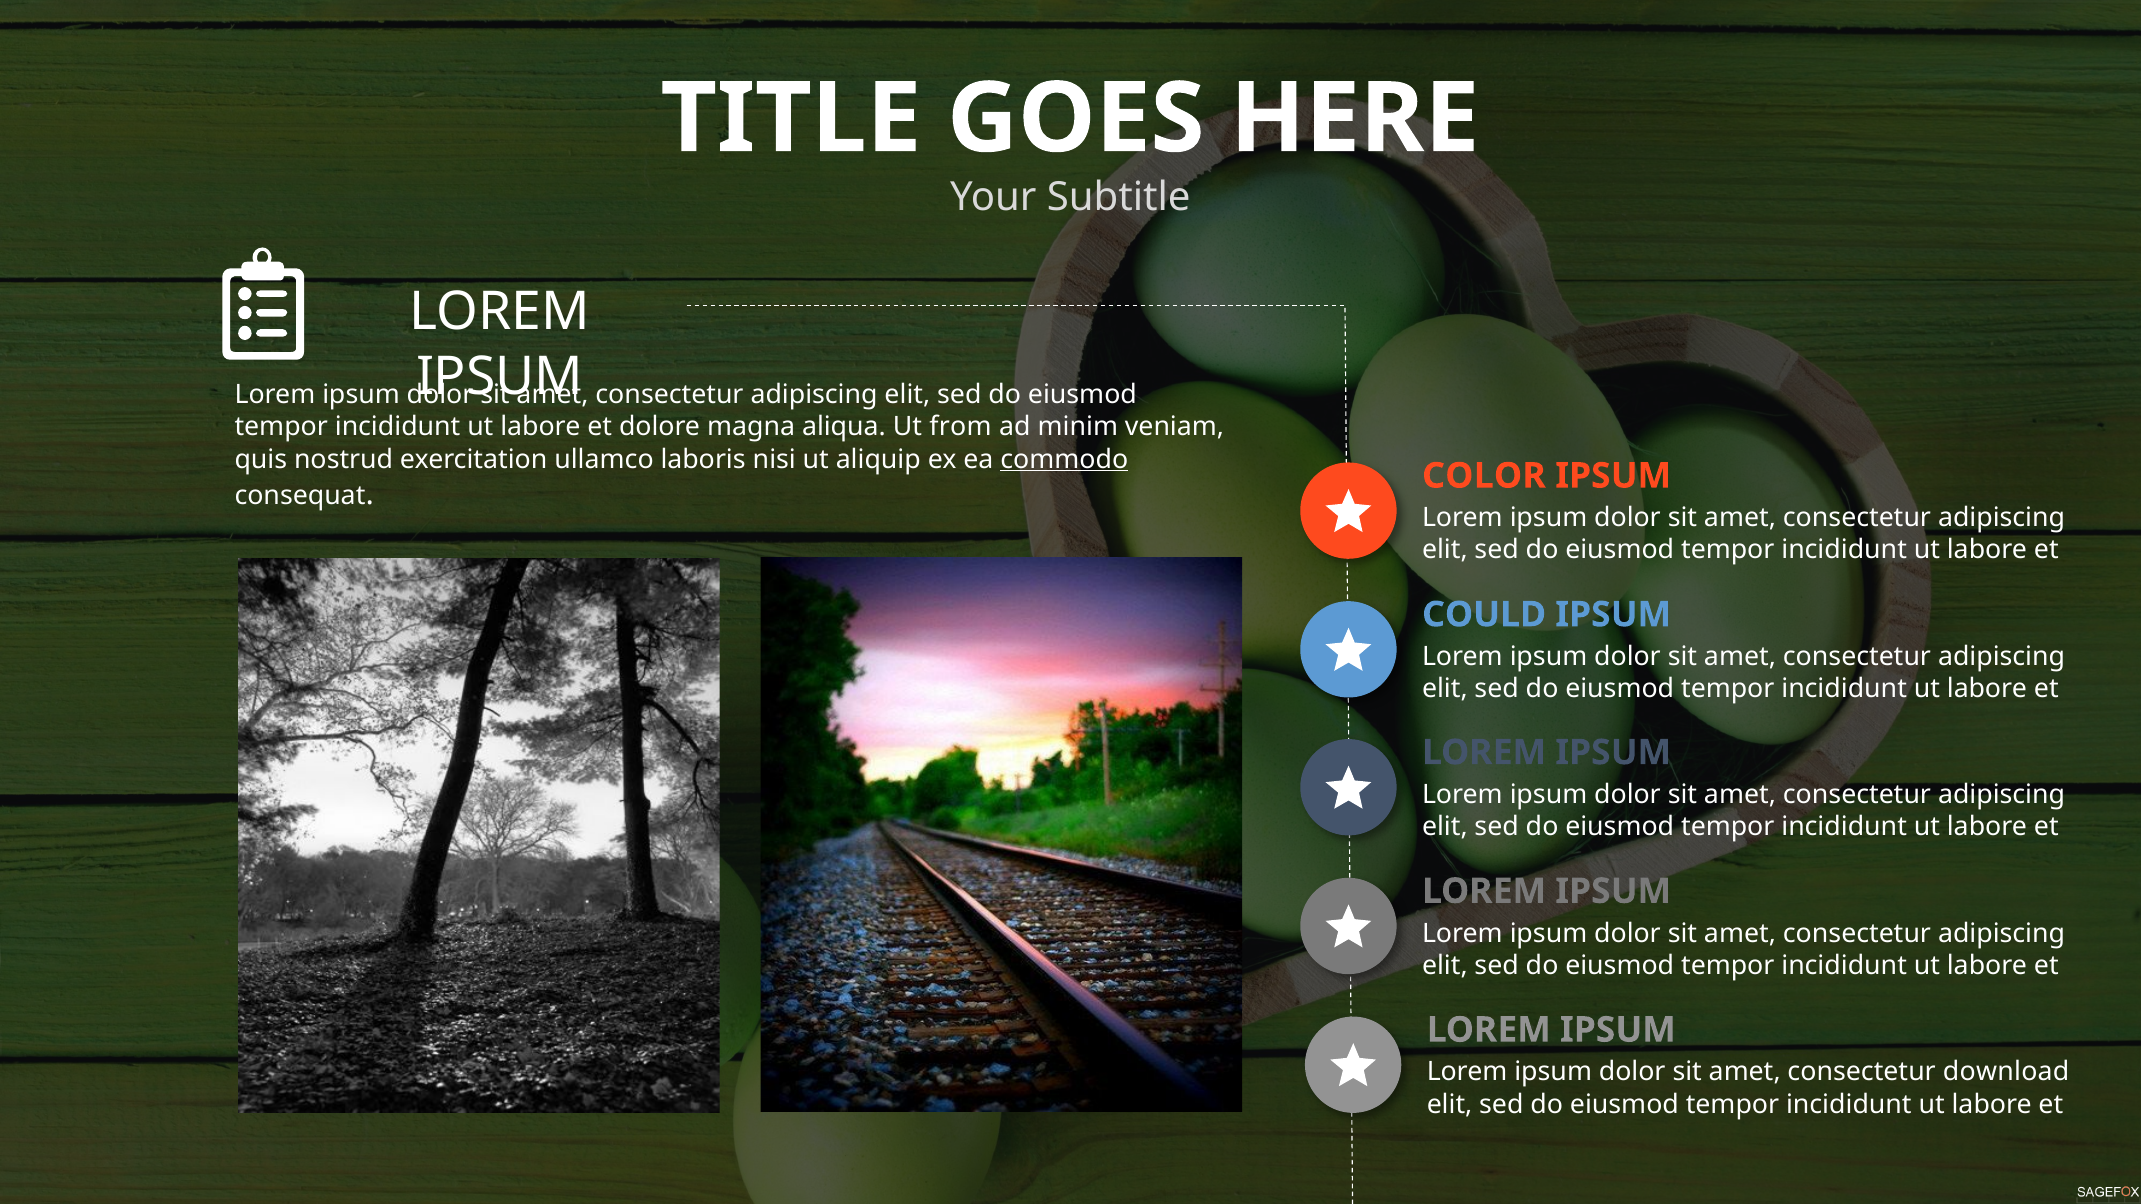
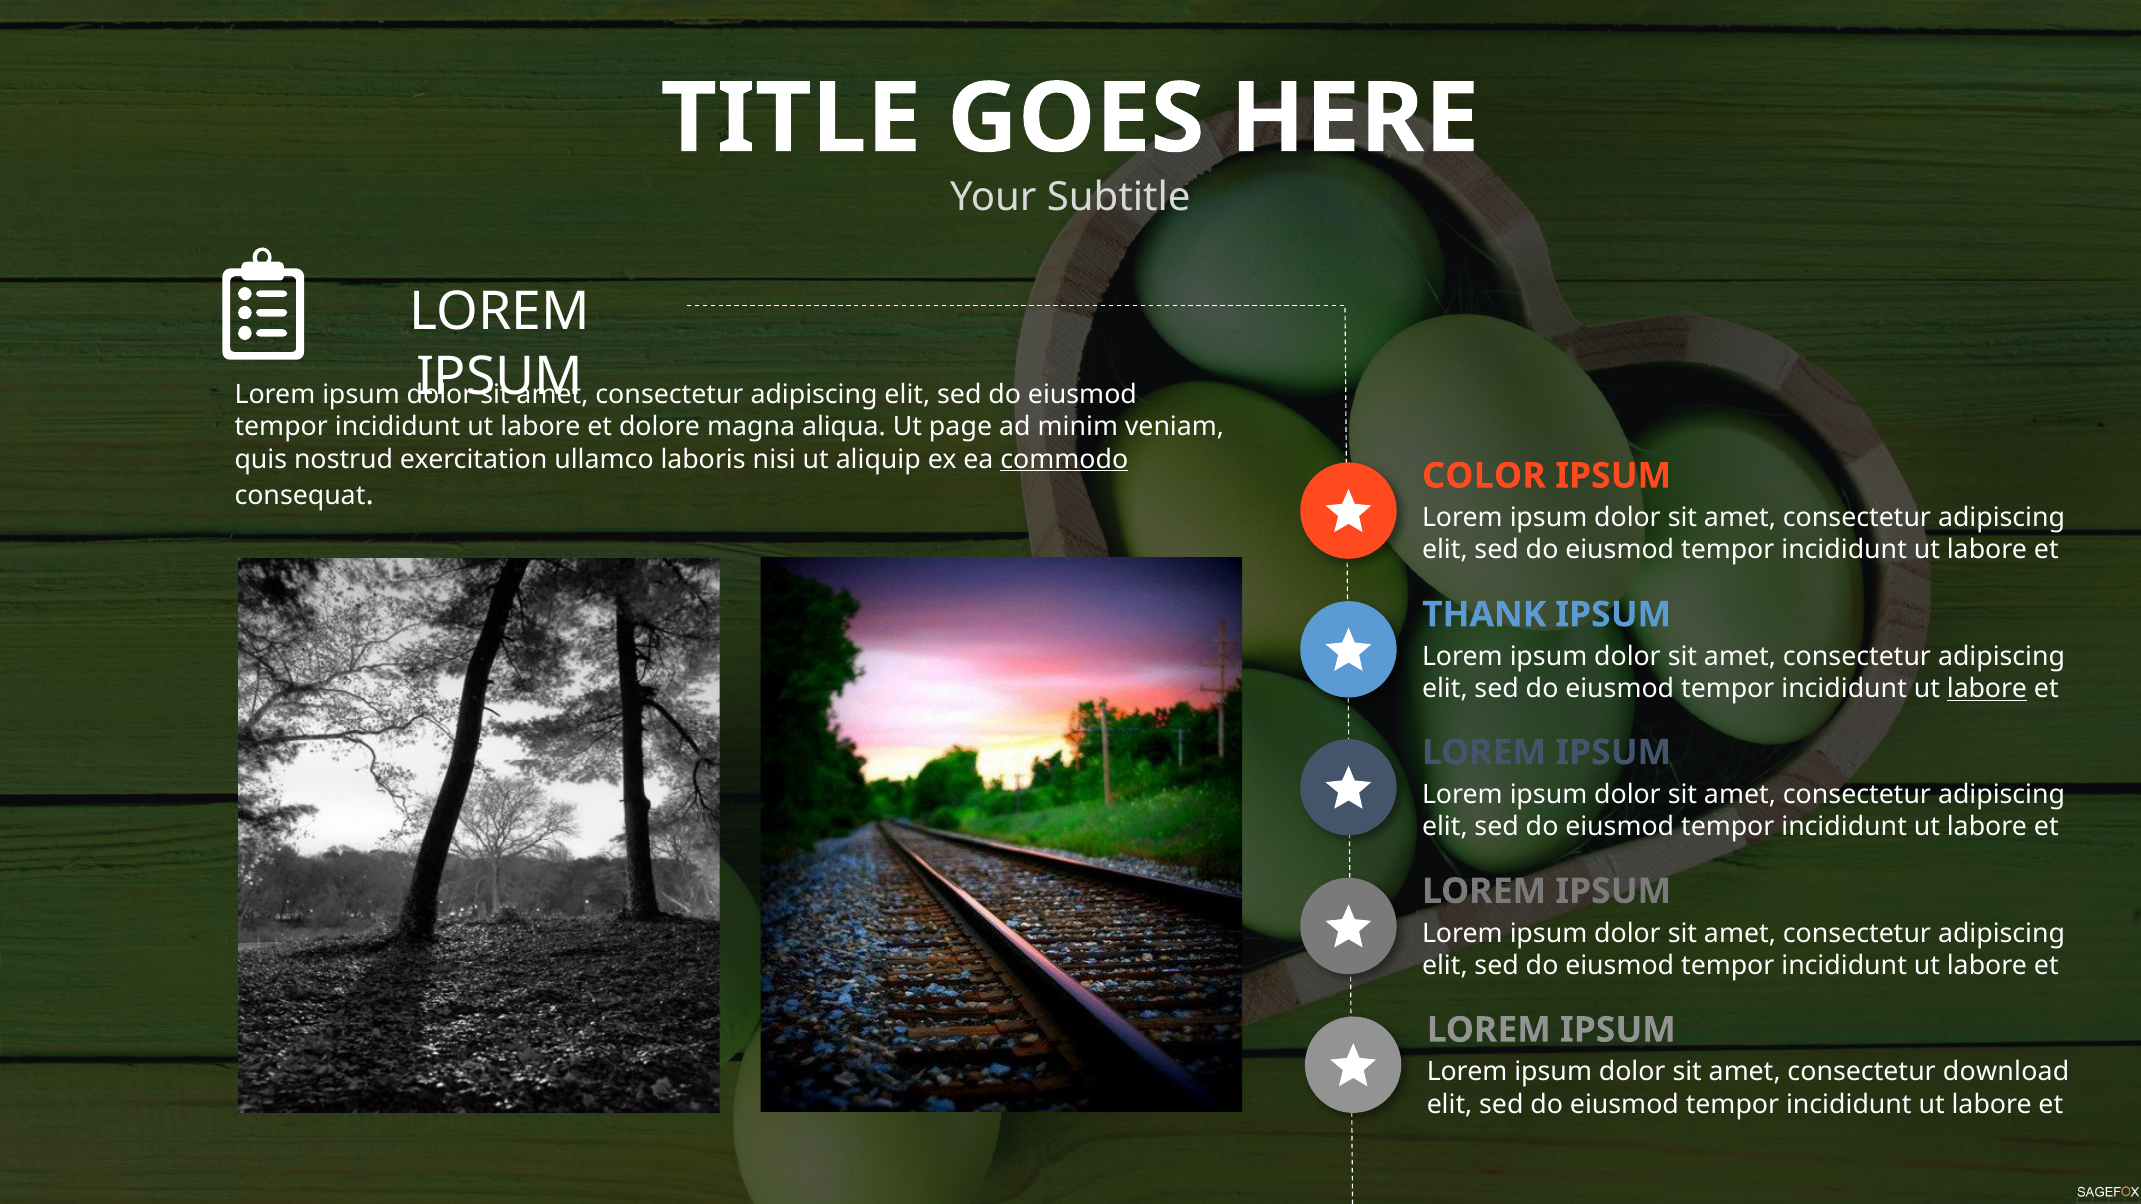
from: from -> page (961, 427)
COULD: COULD -> THANK (1484, 615)
labore underline: none -> present (1987, 689)
